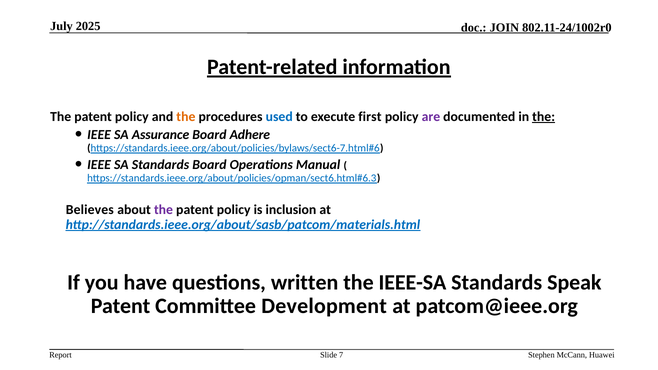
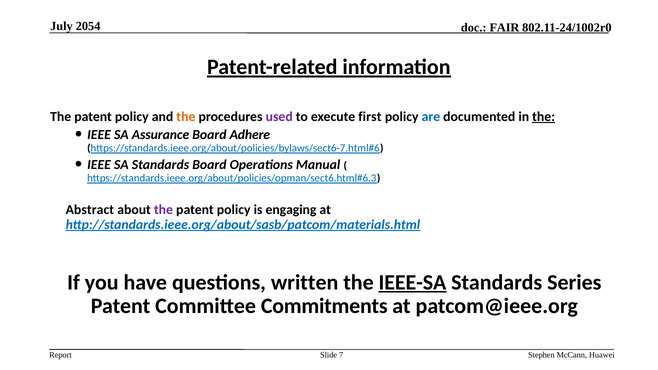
2025: 2025 -> 2054 (88, 26)
JOIN: JOIN -> FAIR (504, 27)
used colour: blue -> purple (279, 117)
are colour: purple -> blue (431, 117)
Believes: Believes -> Abstract (90, 210)
inclusion: inclusion -> engaging (291, 210)
IEEE-SA underline: none -> present (412, 282)
Speak: Speak -> Series (574, 282)
Development: Development -> Commitments (324, 306)
